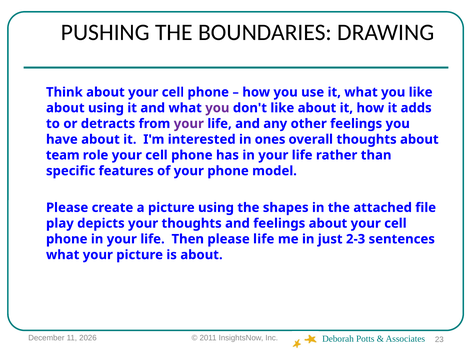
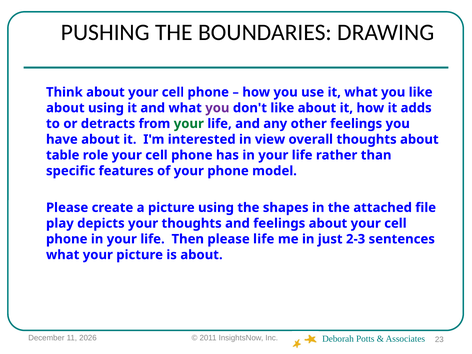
your colour: purple -> green (189, 124)
ones: ones -> view (270, 139)
team: team -> table (63, 155)
